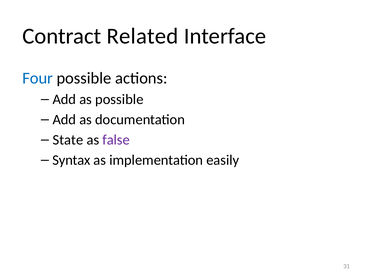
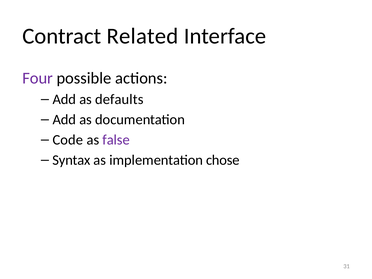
Four colour: blue -> purple (38, 78)
as possible: possible -> defaults (119, 99)
State: State -> Code (68, 140)
easily: easily -> chose (223, 160)
